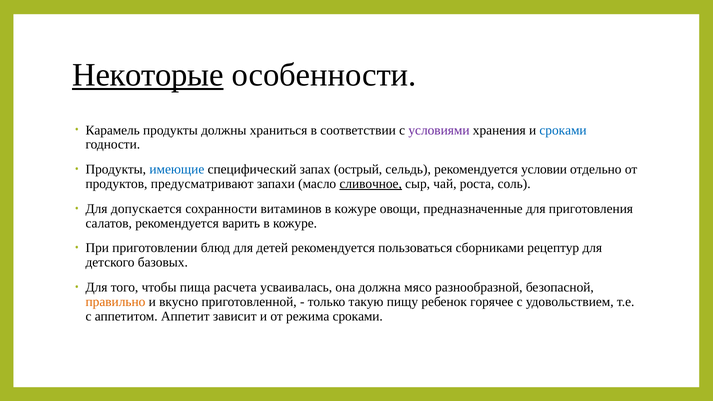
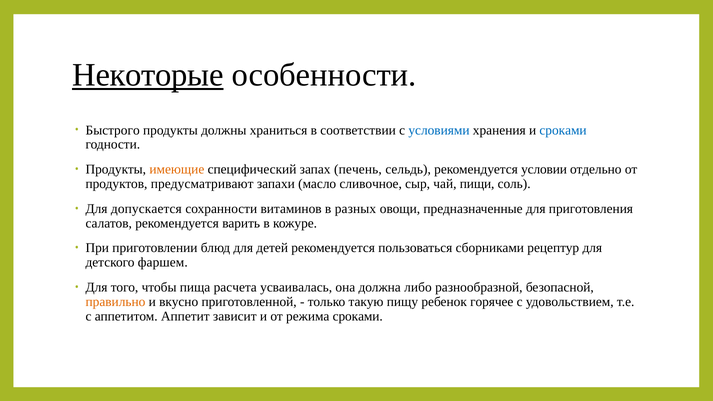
Карамель: Карамель -> Быстрого (113, 130)
условиями colour: purple -> blue (439, 130)
имеющие colour: blue -> orange (177, 169)
острый: острый -> печень (358, 169)
сливочное underline: present -> none (371, 184)
роста: роста -> пищи (477, 184)
витаминов в кожуре: кожуре -> разных (355, 209)
базовых: базовых -> фаршем (163, 262)
мясо: мясо -> либо (418, 287)
